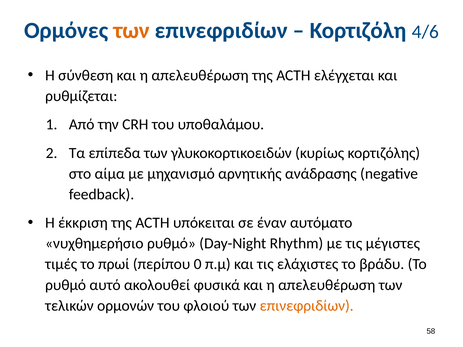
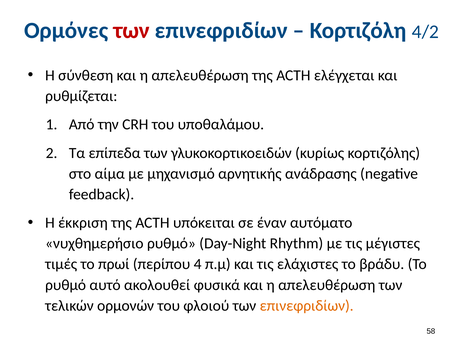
των colour: orange -> red (132, 31)
4/6: 4/6 -> 4/2 (425, 32)
0: 0 -> 4 (198, 264)
